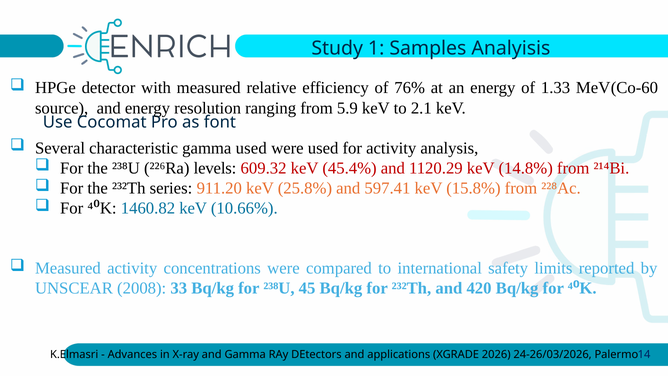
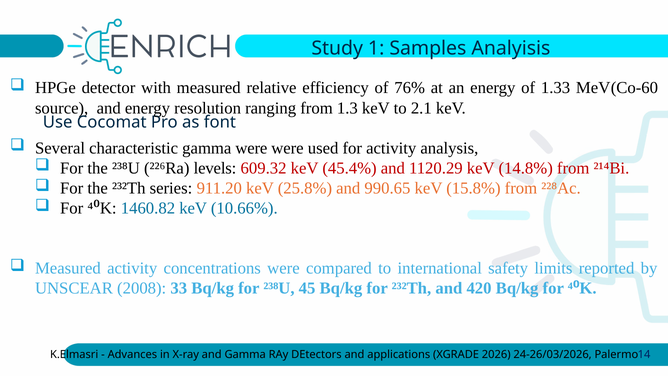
5.9: 5.9 -> 1.3 (347, 108)
gamma used: used -> were (251, 148)
597.41: 597.41 -> 990.65 (387, 188)
